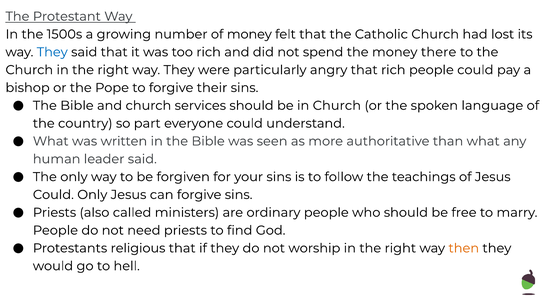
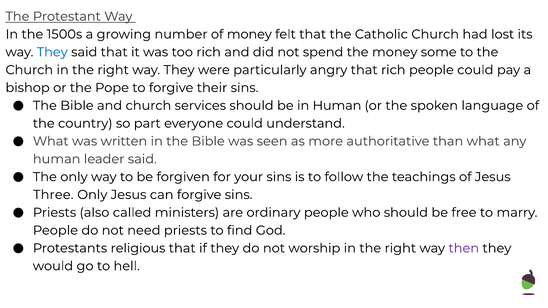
there: there -> some (439, 52)
in Church: Church -> Human (337, 106)
Could: Could -> Three (53, 195)
then colour: orange -> purple (464, 248)
